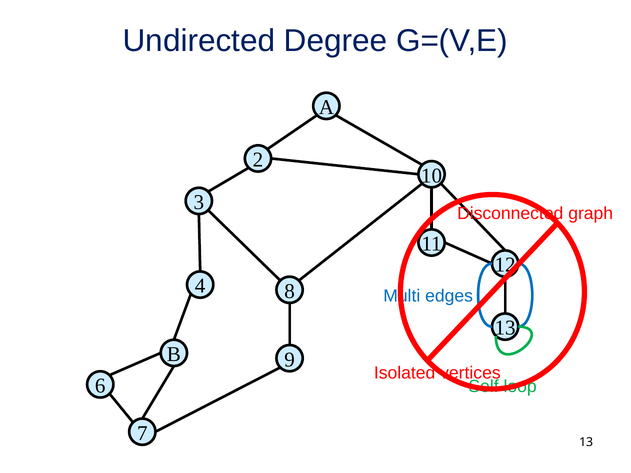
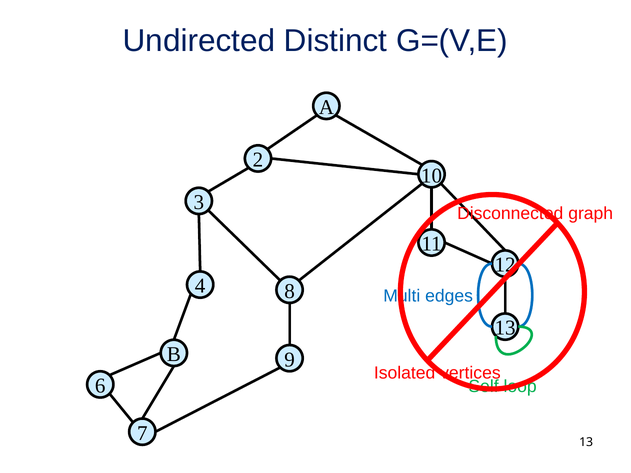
Degree: Degree -> Distinct (336, 41)
